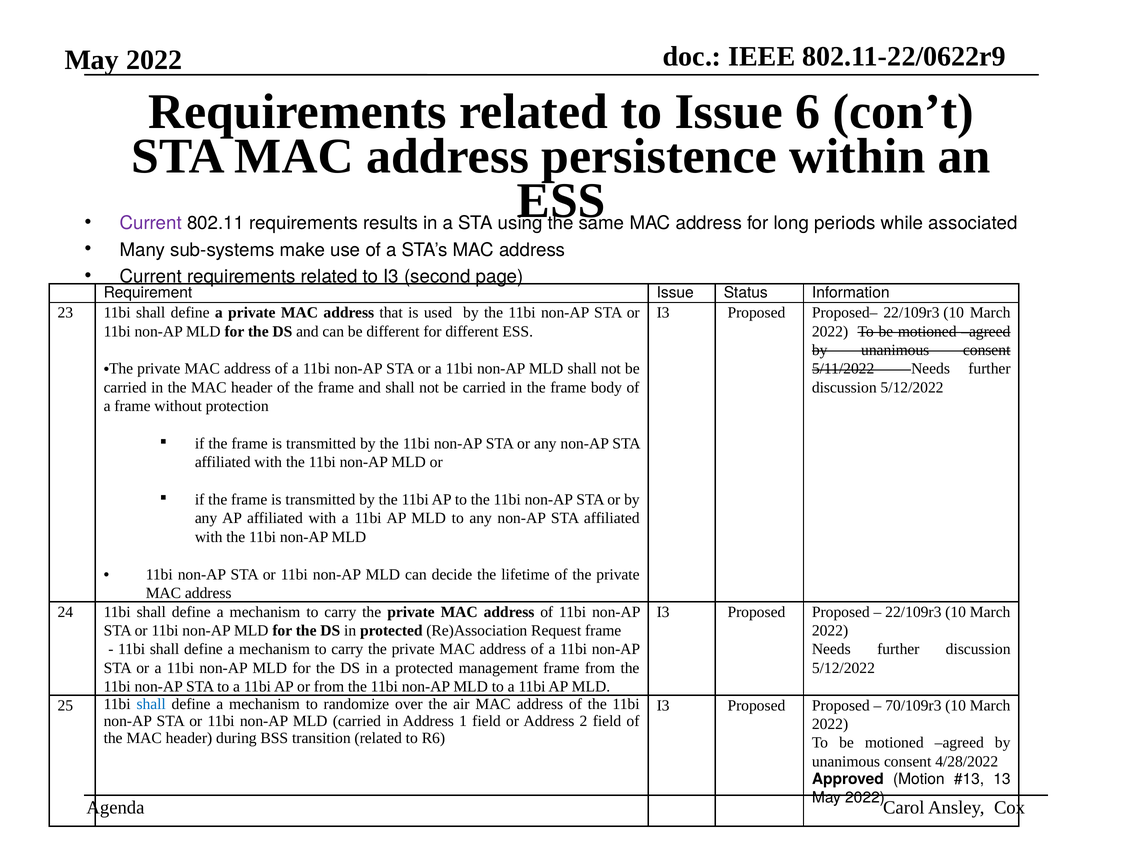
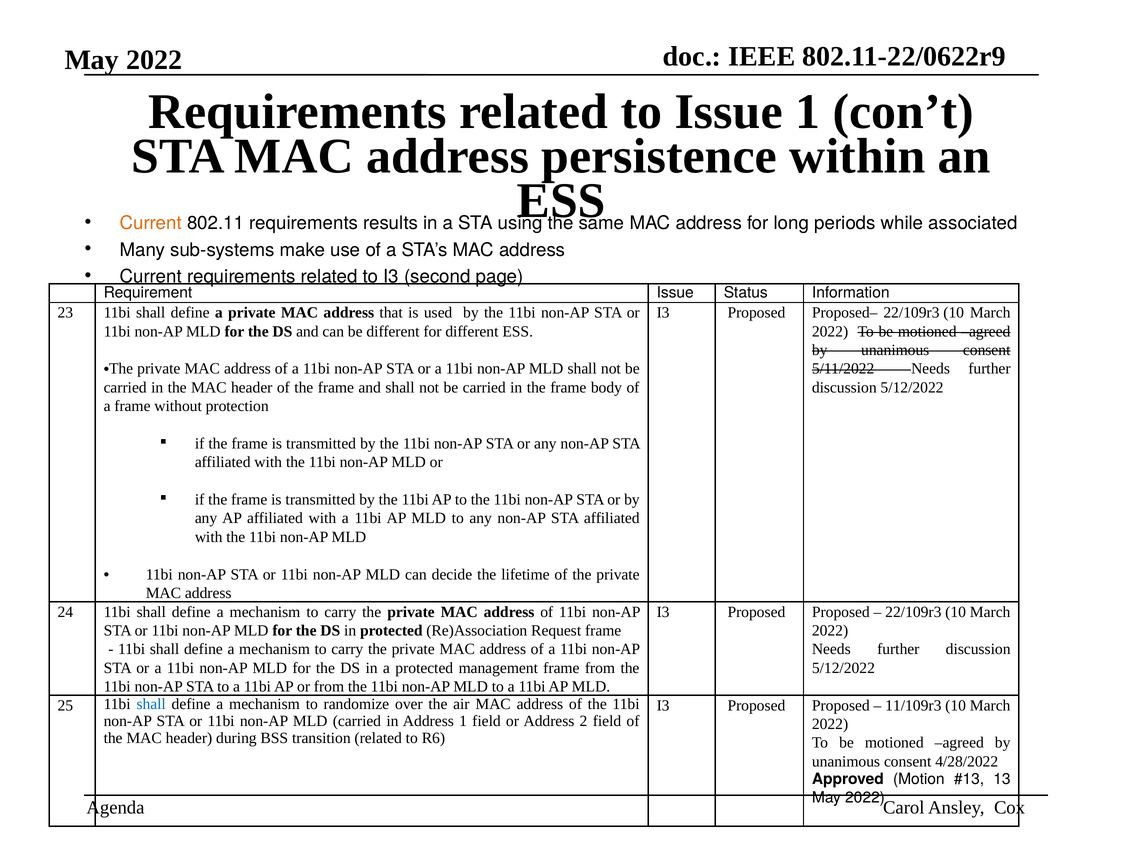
Issue 6: 6 -> 1 (808, 112)
Current colour: purple -> orange (151, 223)
70/109r3: 70/109r3 -> 11/109r3 (913, 706)
